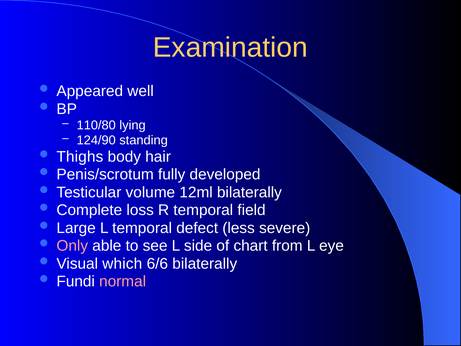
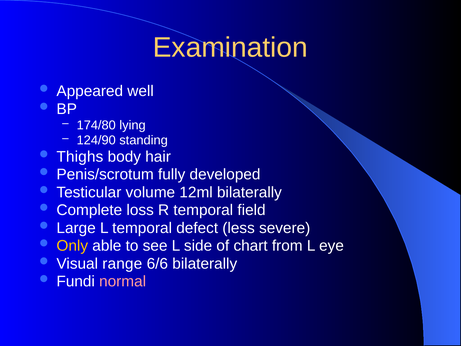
110/80: 110/80 -> 174/80 (96, 125)
Only colour: pink -> yellow (72, 246)
which: which -> range (122, 263)
